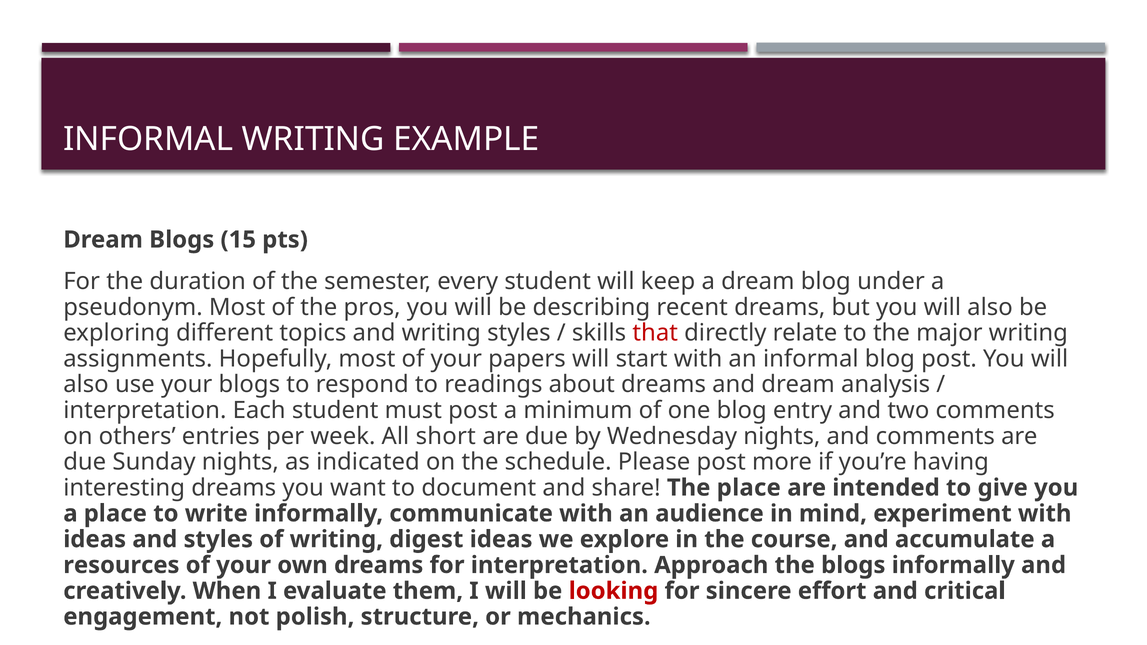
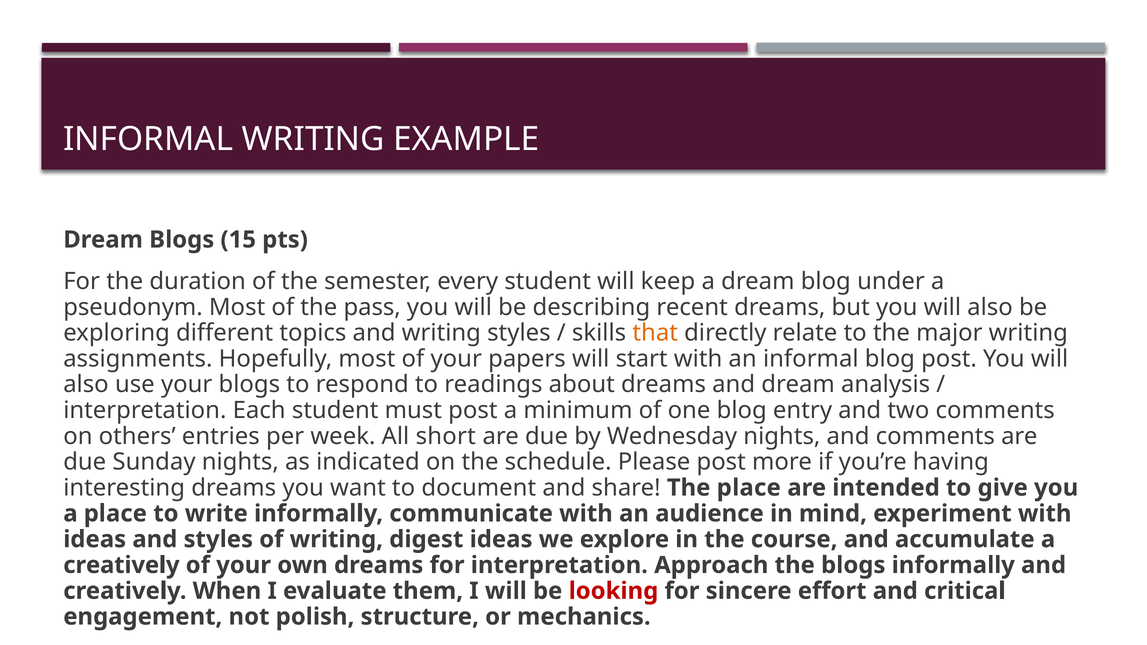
pros: pros -> pass (372, 307)
that colour: red -> orange (655, 333)
resources: resources -> creatively (121, 565)
